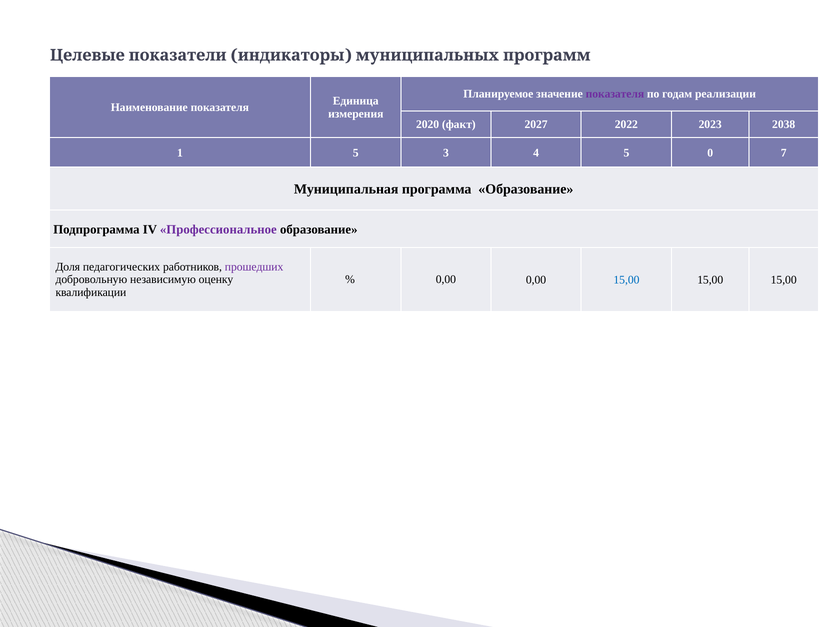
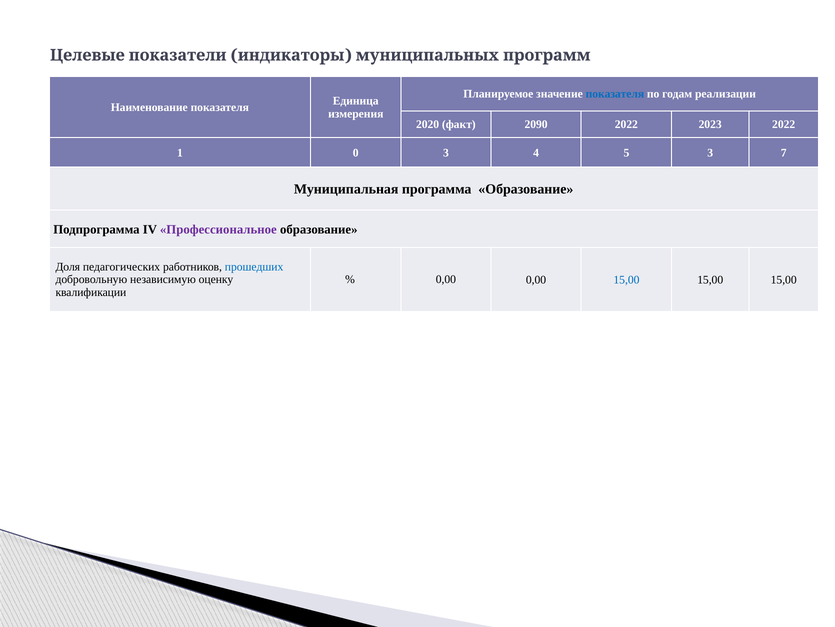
показателя colour: purple -> blue (615, 94)
2027: 2027 -> 2090 (536, 124)
2023 2038: 2038 -> 2022 (784, 124)
1 5: 5 -> 0 (356, 153)
5 0: 0 -> 3 (710, 153)
прошедших colour: purple -> blue (254, 266)
